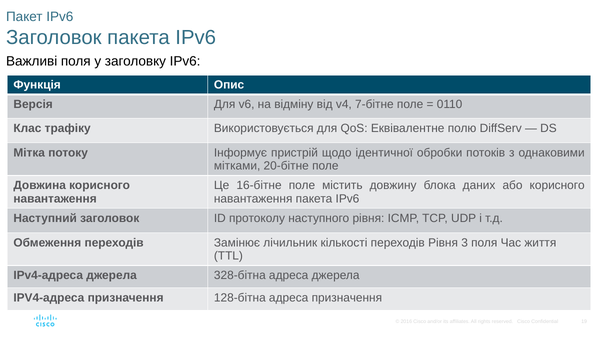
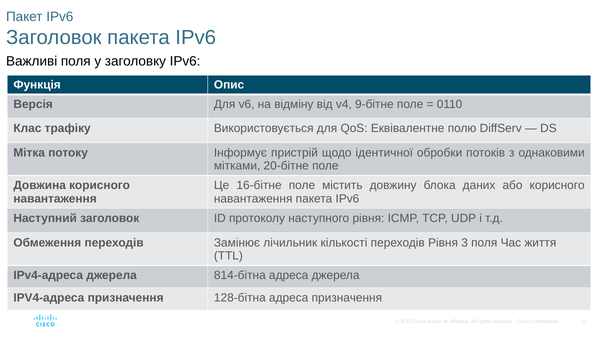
7-бітне: 7-бітне -> 9-бітне (374, 104)
328-бітна: 328-бітна -> 814-бітна (240, 275)
